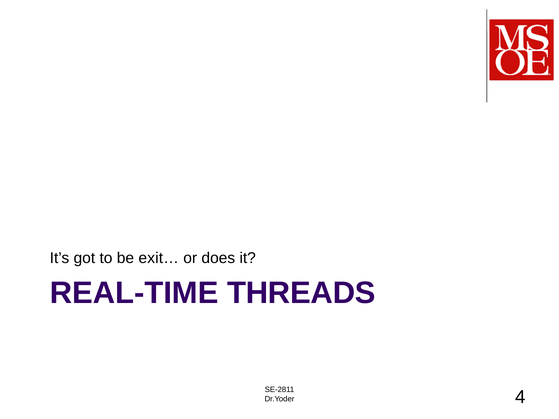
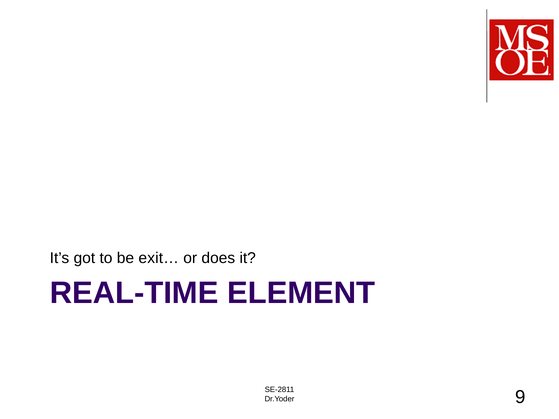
THREADS: THREADS -> ELEMENT (301, 293)
4: 4 -> 9 (520, 397)
